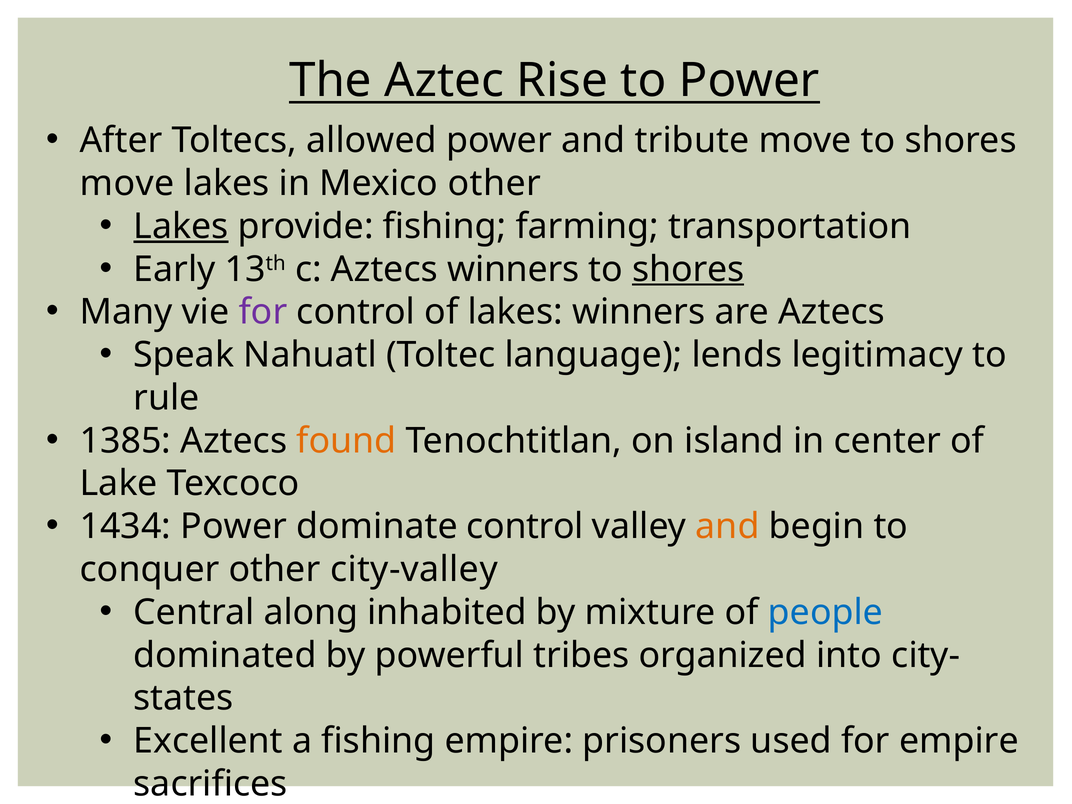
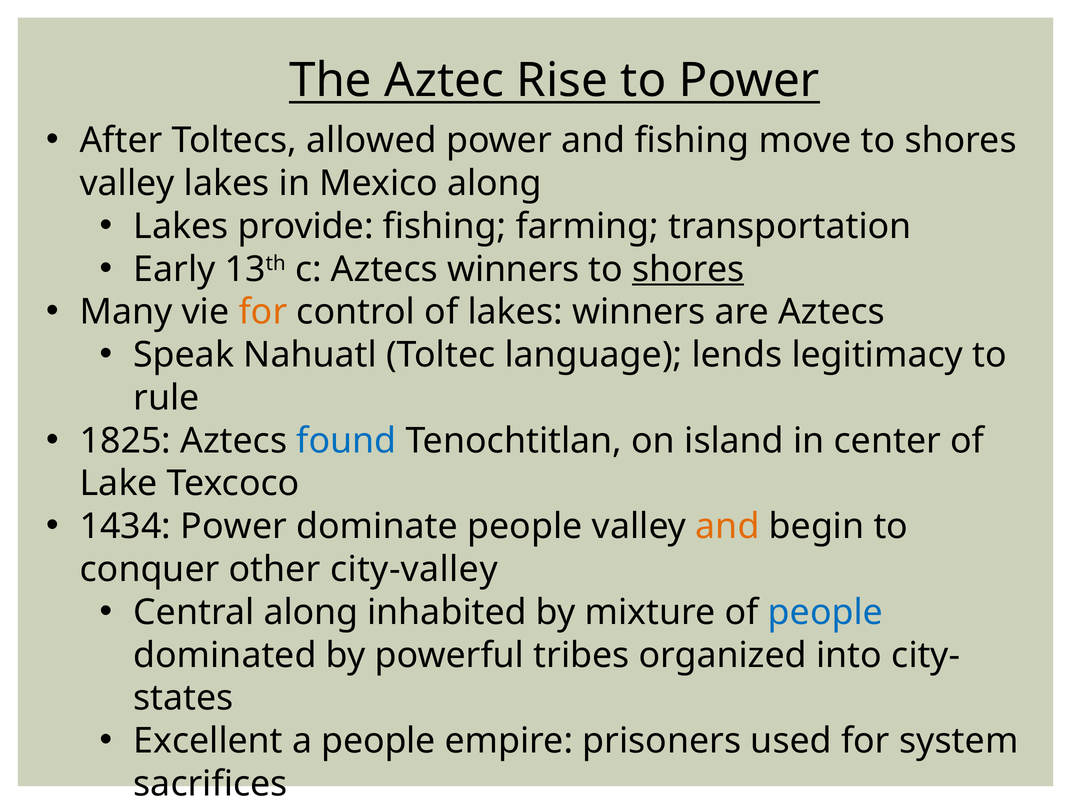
and tribute: tribute -> fishing (692, 141)
move: move -> valley (127, 184)
Mexico other: other -> along (495, 184)
Lakes underline: present -> none (181, 226)
for colour: purple -> orange (263, 312)
1385: 1385 -> 1825 (125, 441)
found colour: orange -> blue (346, 441)
dominate control: control -> people (525, 527)
a fishing: fishing -> people (379, 741)
for empire: empire -> system (959, 741)
